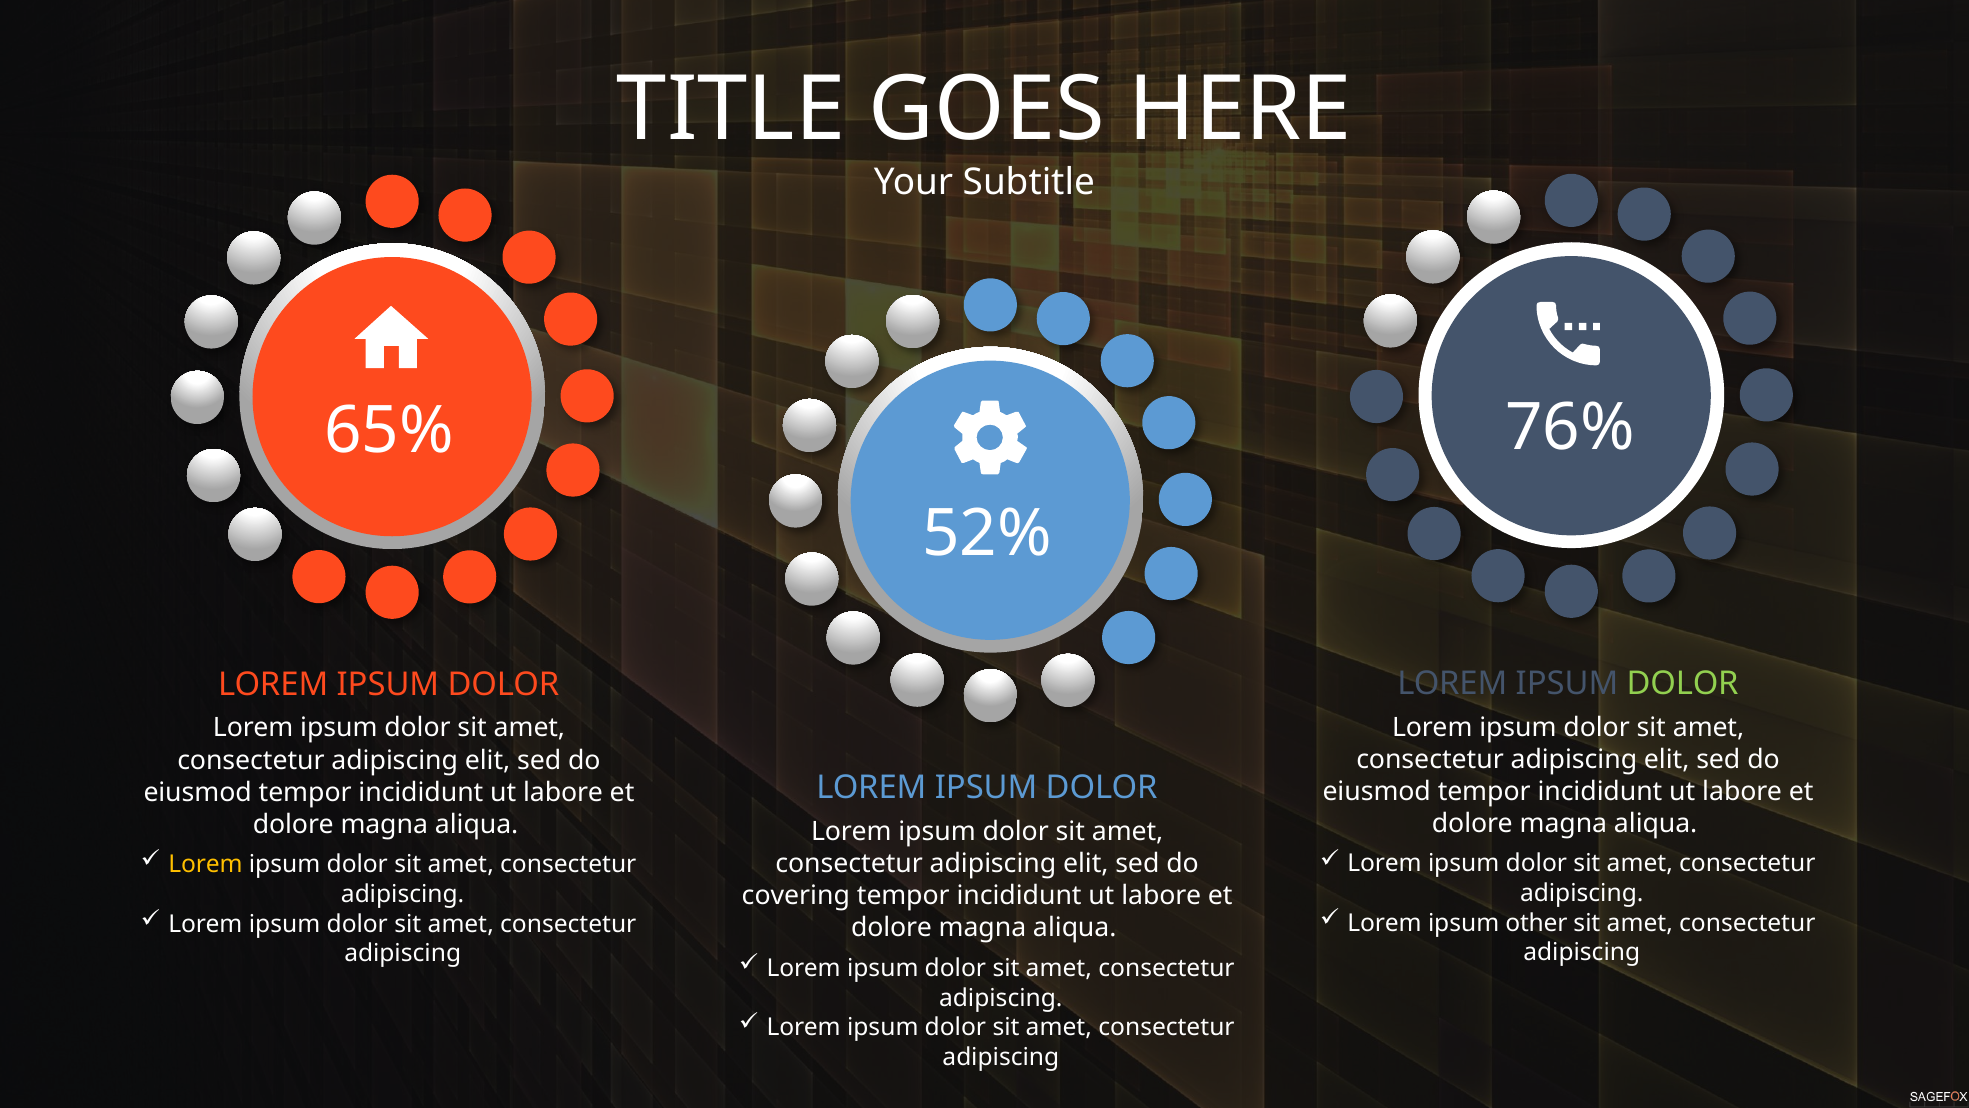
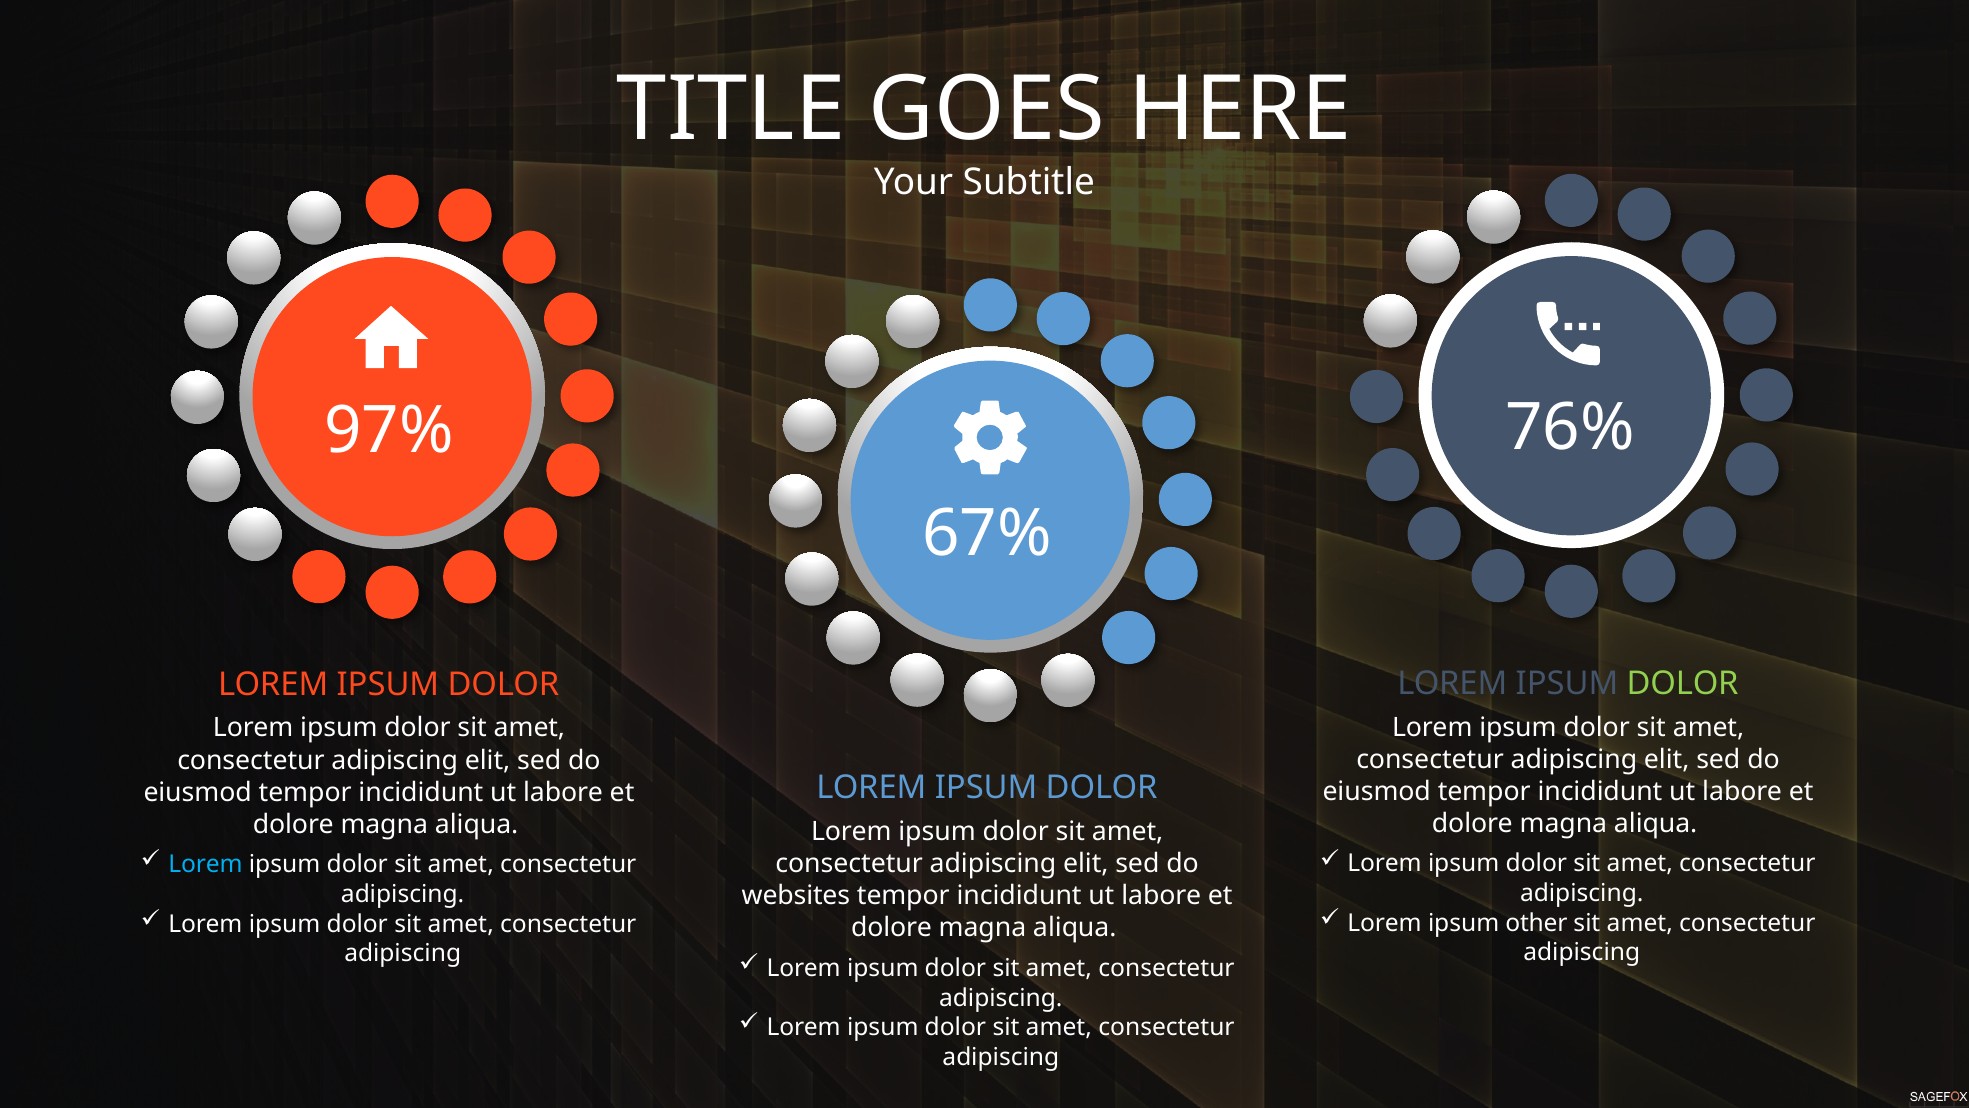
65%: 65% -> 97% (389, 430)
52%: 52% -> 67% (987, 533)
Lorem colour: yellow -> light blue (205, 864)
covering: covering -> websites (796, 895)
